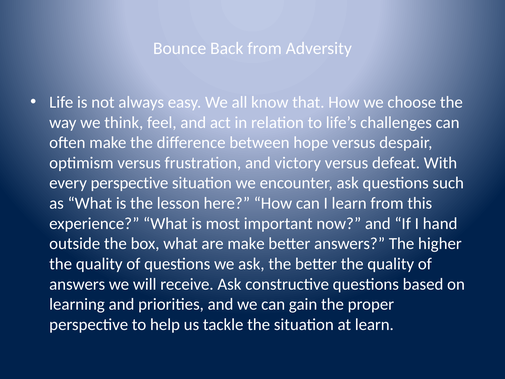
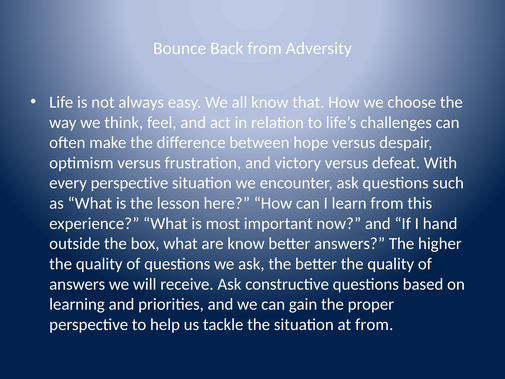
are make: make -> know (246, 244)
at learn: learn -> from (374, 324)
